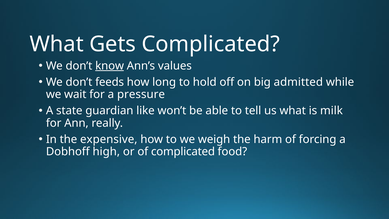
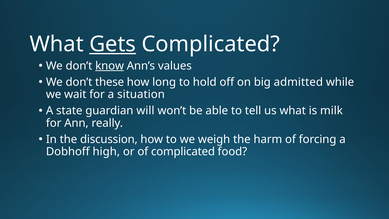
Gets underline: none -> present (113, 44)
feeds: feeds -> these (110, 82)
pressure: pressure -> situation (141, 94)
like: like -> will (145, 111)
expensive: expensive -> discussion (109, 139)
